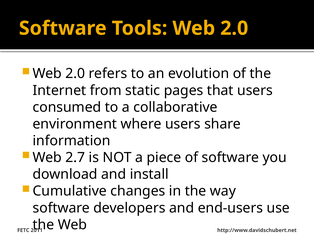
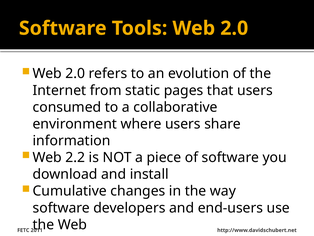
2.7: 2.7 -> 2.2 (75, 157)
